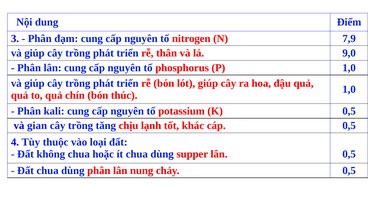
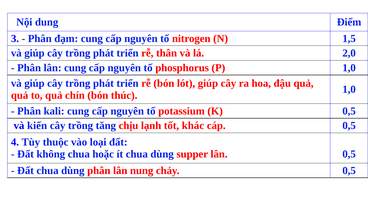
7,9: 7,9 -> 1,5 (349, 38)
9,0: 9,0 -> 2,0 (349, 53)
gian: gian -> kiến (37, 126)
